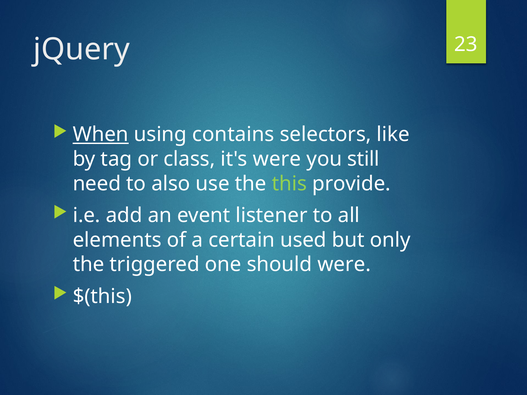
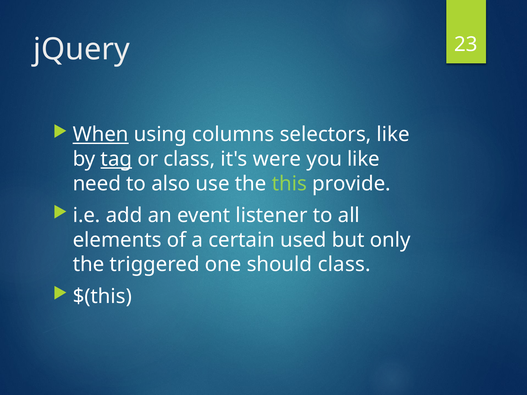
contains: contains -> columns (233, 135)
tag underline: none -> present (116, 159)
you still: still -> like (363, 159)
should were: were -> class (344, 265)
